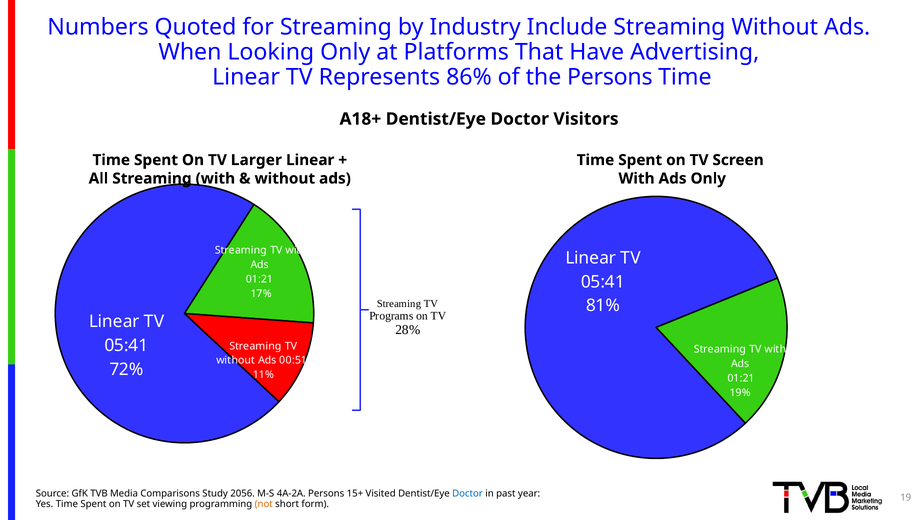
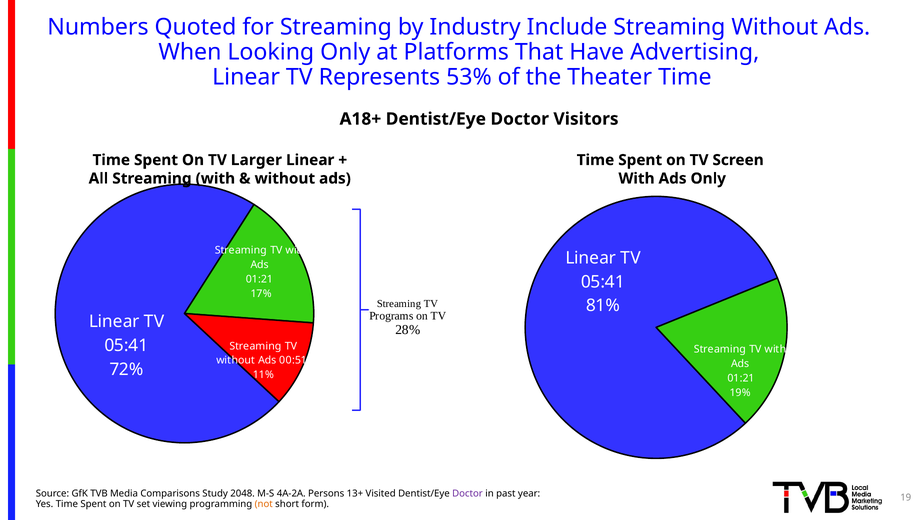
86%: 86% -> 53% (469, 77)
the Persons: Persons -> Theater (610, 77)
2056: 2056 -> 2048 (243, 493)
15+: 15+ -> 13+ (355, 493)
Doctor colour: blue -> purple (467, 493)
